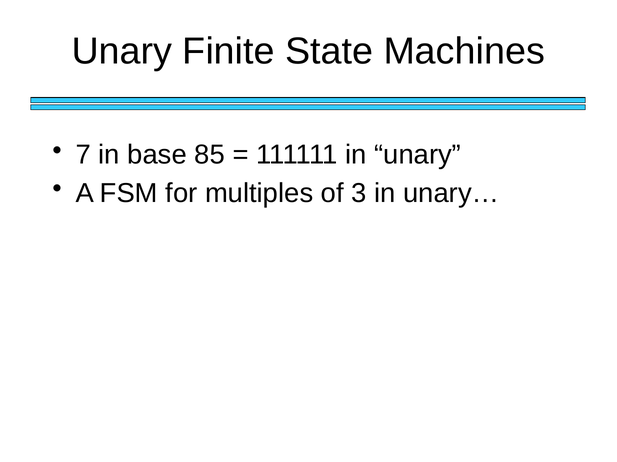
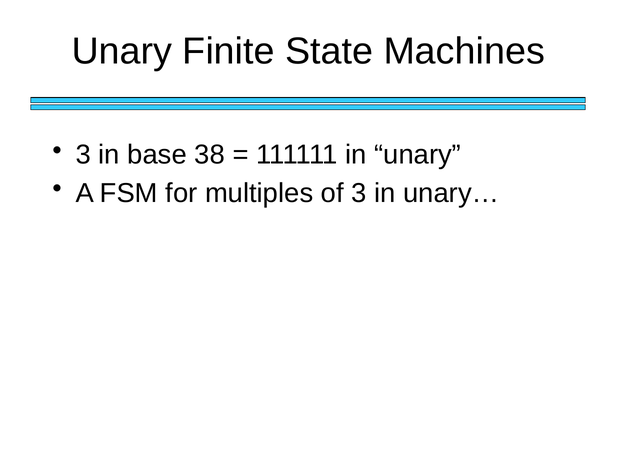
7: 7 -> 3 (83, 155)
85: 85 -> 38 (210, 155)
